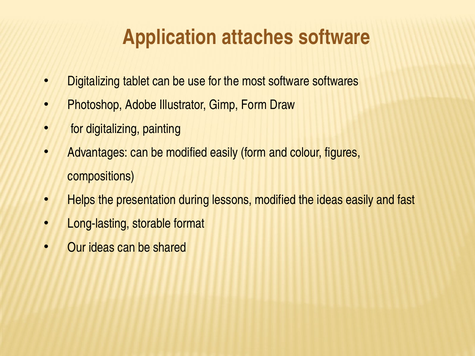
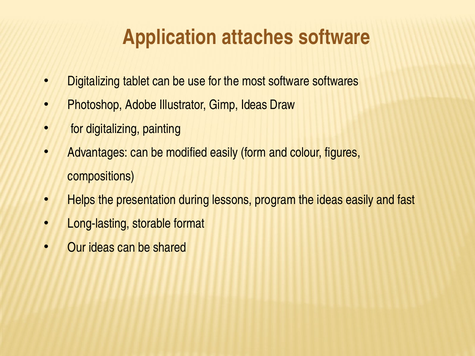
Gimp Form: Form -> Ideas (254, 105)
lessons modified: modified -> program (275, 200)
